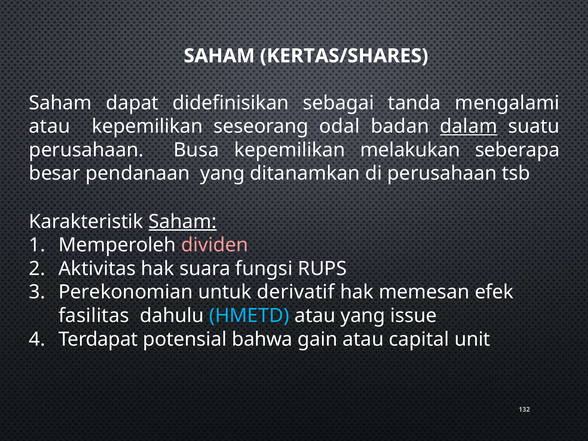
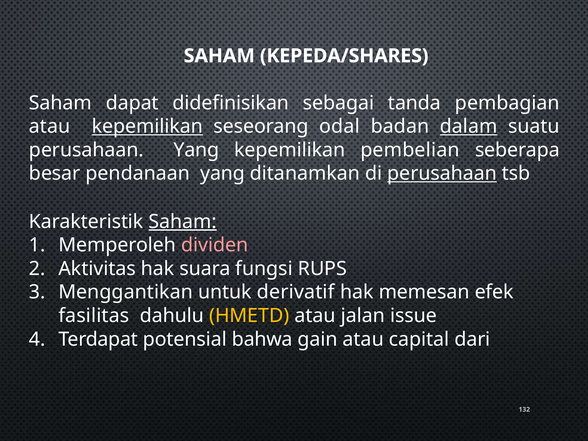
KERTAS/SHARES: KERTAS/SHARES -> KEPEDA/SHARES (344, 56)
mengalami: mengalami -> pembagian (507, 103)
kepemilikan underline: none -> present (147, 126)
perusahaan Busa: Busa -> Yang (196, 150)
melakukan: melakukan -> pembelian (410, 150)
perusahaan underline: none -> present (442, 173)
Perekonomian: Perekonomian -> Menggantikan (126, 292)
HMETD colour: light blue -> yellow (249, 316)
atau yang: yang -> jalan (363, 316)
unit: unit -> dari (472, 339)
